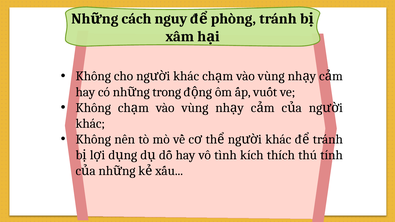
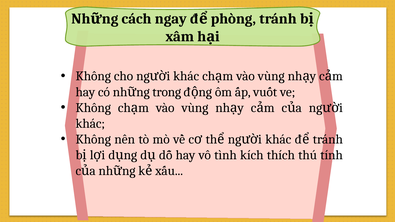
nguy: nguy -> ngay (171, 19)
